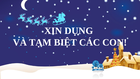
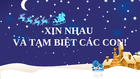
DỤNG: DỤNG -> NHAU (79, 31)
